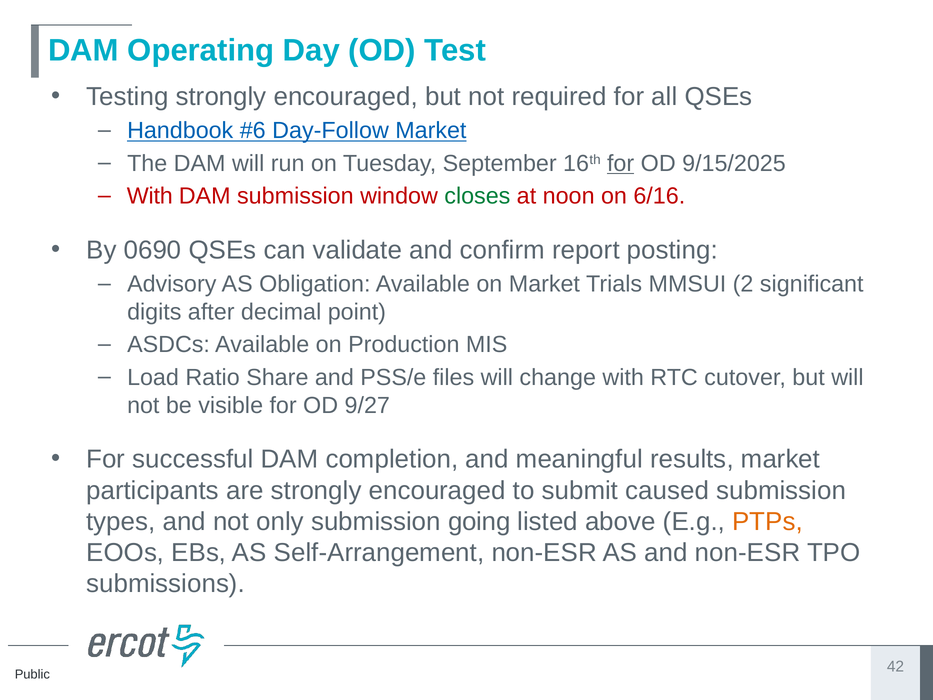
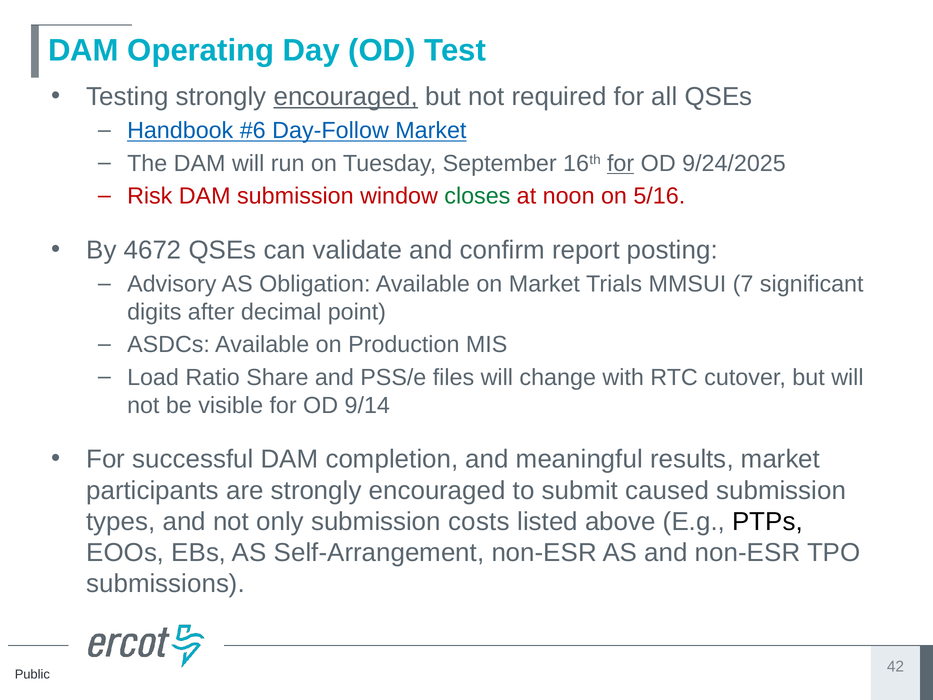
encouraged underline: none -> present (346, 97)
9/15/2025: 9/15/2025 -> 9/24/2025 (734, 163)
With: With -> Risk (150, 196)
6/16: 6/16 -> 5/16 (659, 196)
0690: 0690 -> 4672 (153, 250)
2: 2 -> 7 (743, 284)
9/27: 9/27 -> 9/14 (367, 405)
going: going -> costs (479, 521)
PTPs colour: orange -> black (767, 521)
